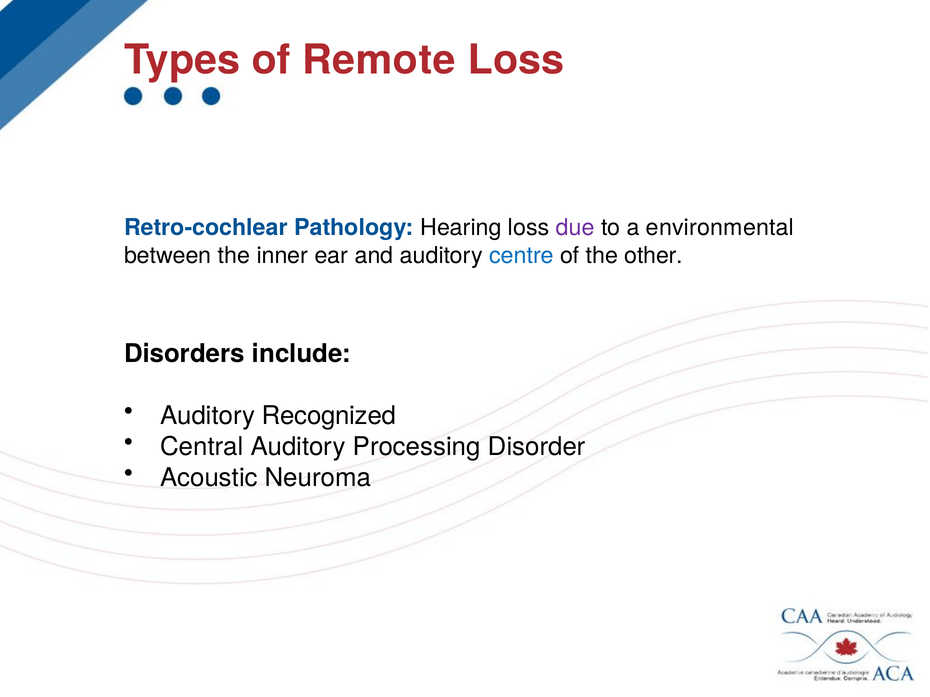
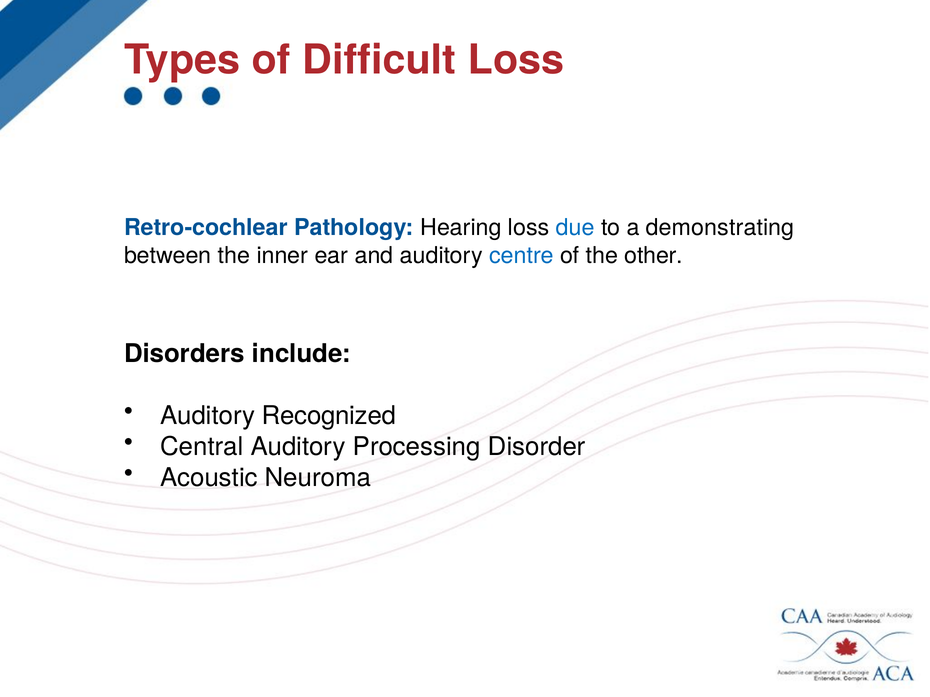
Remote: Remote -> Difficult (379, 60)
due colour: purple -> blue (575, 228)
environmental: environmental -> demonstrating (720, 228)
